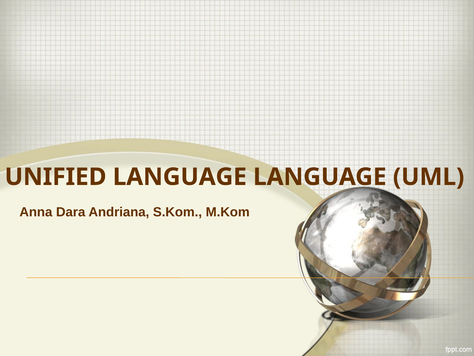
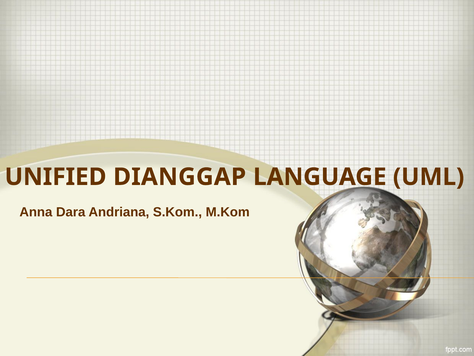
UNIFIED LANGUAGE: LANGUAGE -> DIANGGAP (180, 177)
